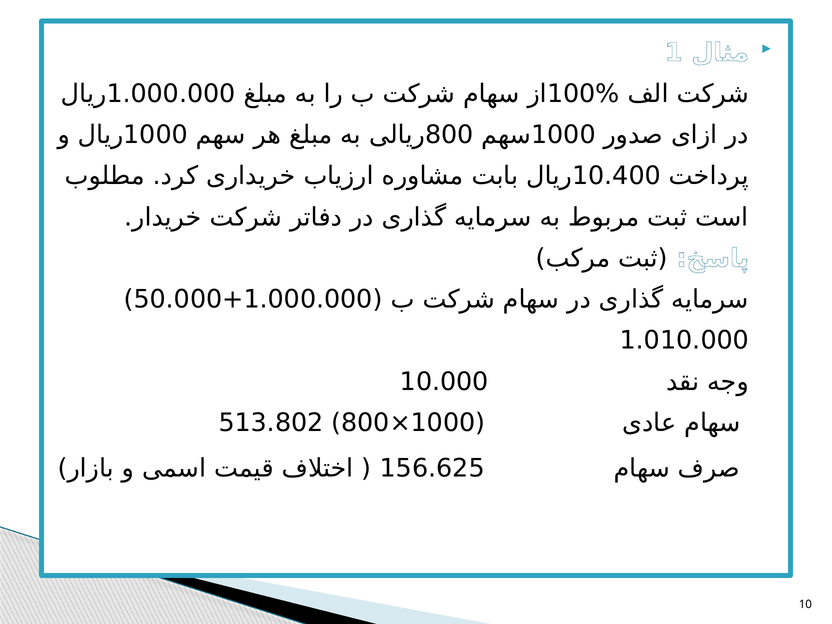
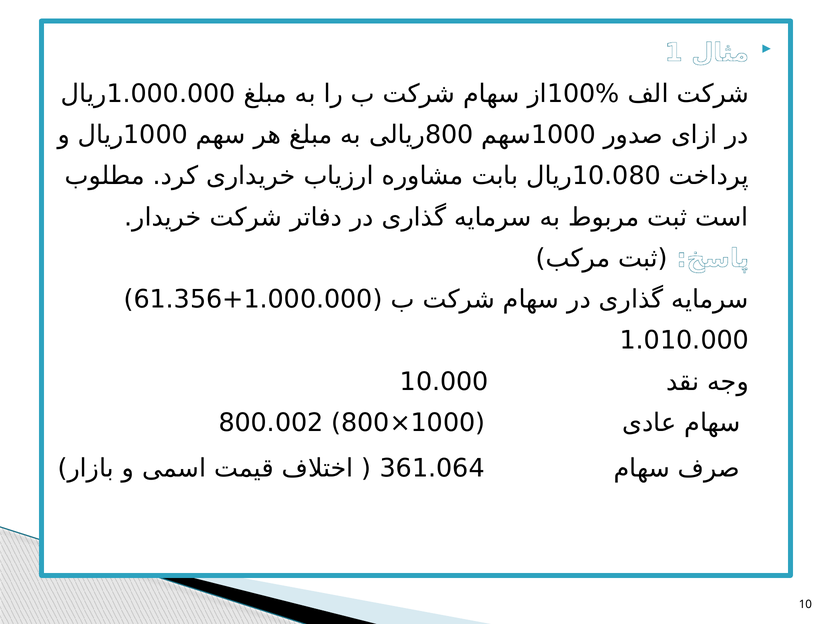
10.400: 10.400 -> 10.080 (617, 176)
50.000: 50.000 -> 61.356 (178, 299)
513.802: 513.802 -> 800.002 (271, 423)
156.625: 156.625 -> 361.064 (432, 468)
